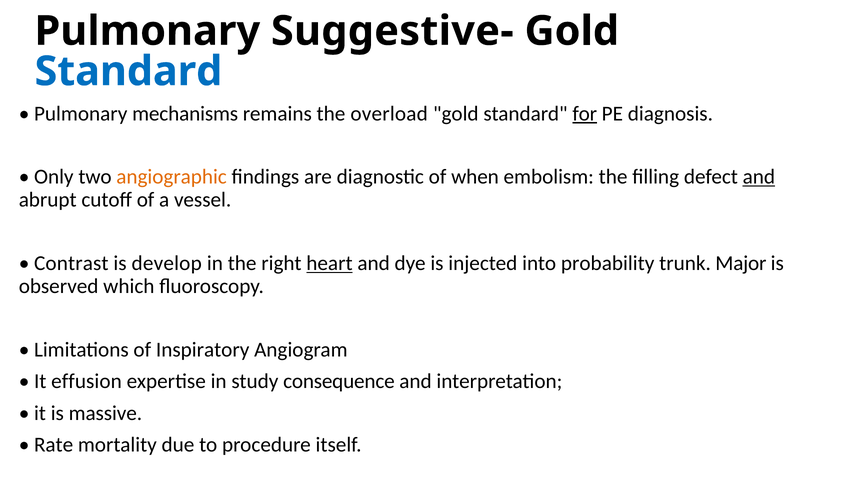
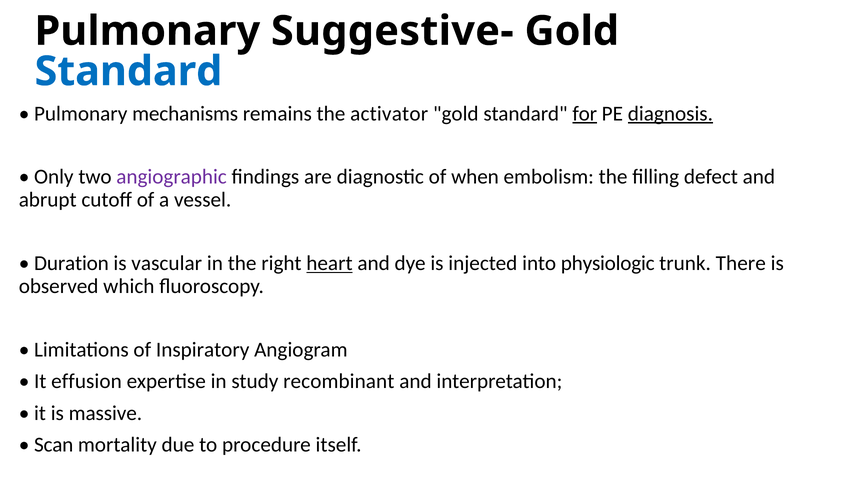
overload: overload -> activator (389, 114)
diagnosis underline: none -> present (670, 114)
angiographic colour: orange -> purple (172, 177)
and underline: present -> none (759, 177)
Contrast: Contrast -> Duration (71, 263)
develop: develop -> vascular (167, 263)
probability: probability -> physiologic (608, 263)
Major: Major -> There (741, 263)
consequence: consequence -> recombinant (339, 381)
Rate: Rate -> Scan (54, 445)
